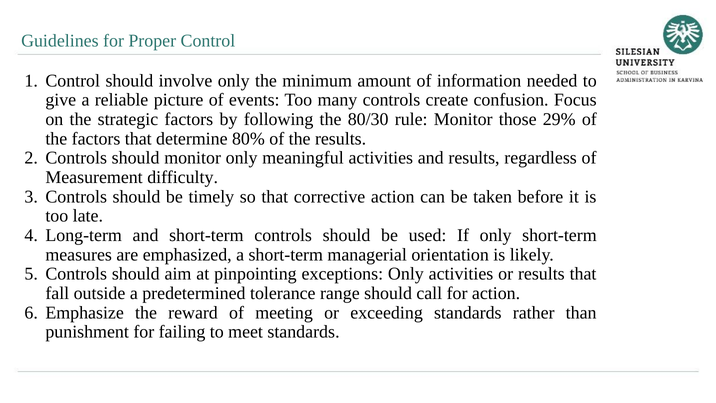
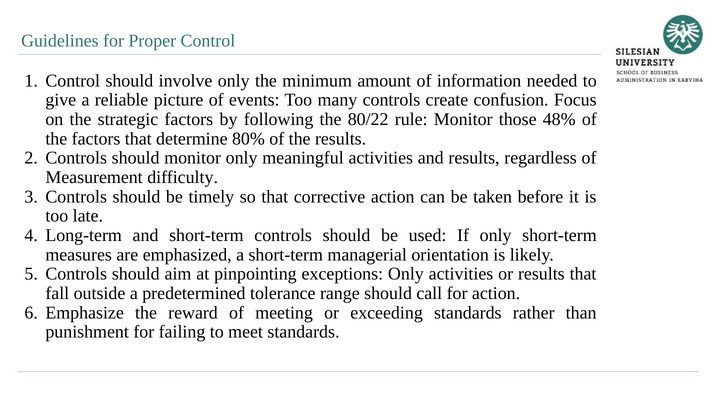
80/30: 80/30 -> 80/22 (368, 119)
29%: 29% -> 48% (559, 119)
